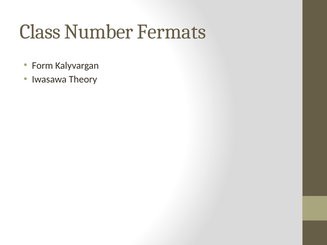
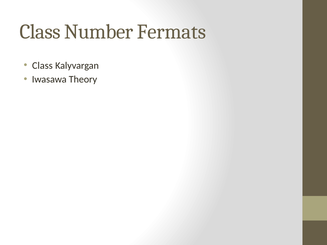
Form: Form -> Class (42, 66)
